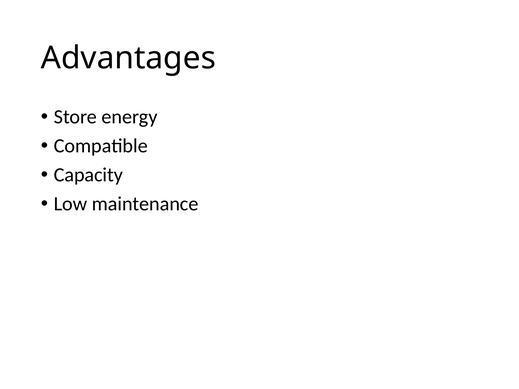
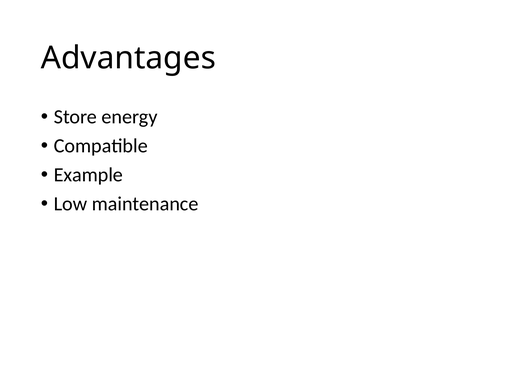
Capacity: Capacity -> Example (88, 175)
